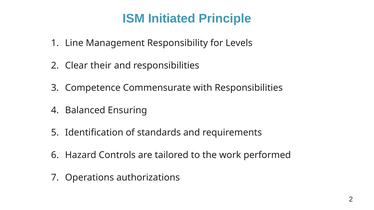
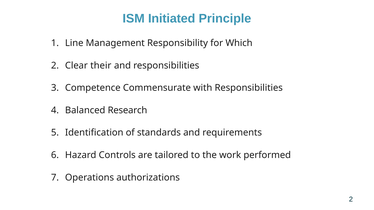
Levels: Levels -> Which (239, 43)
Ensuring: Ensuring -> Research (127, 110)
